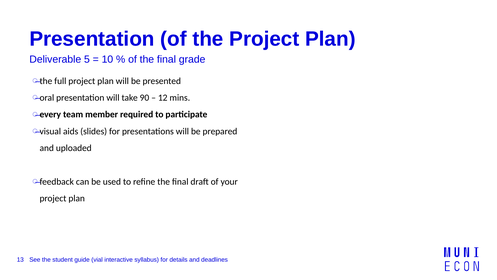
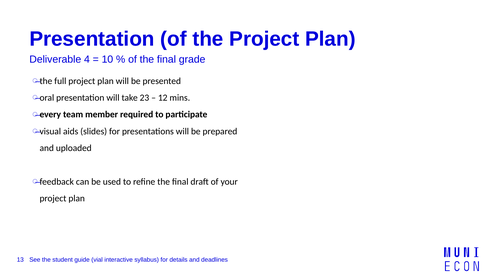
5: 5 -> 4 (87, 59)
90: 90 -> 23 (144, 98)
